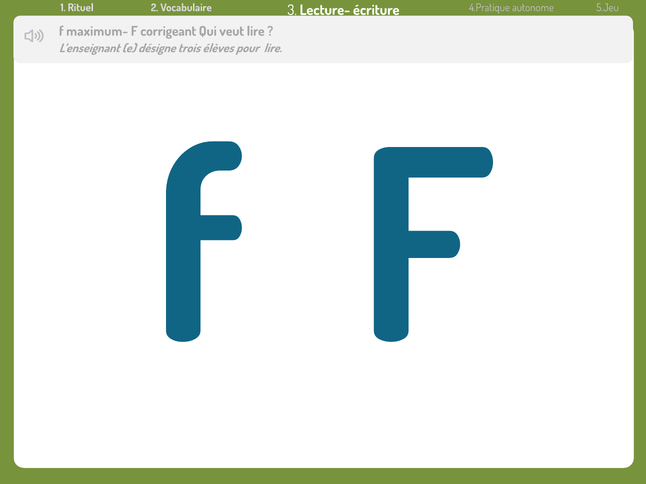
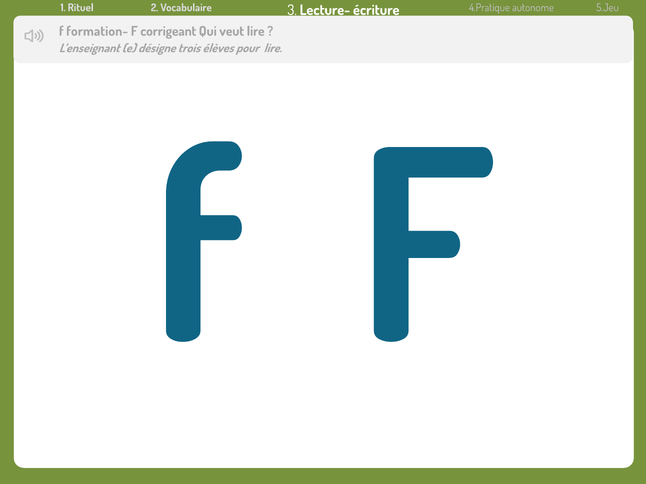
maximum-: maximum- -> formation- (97, 31)
